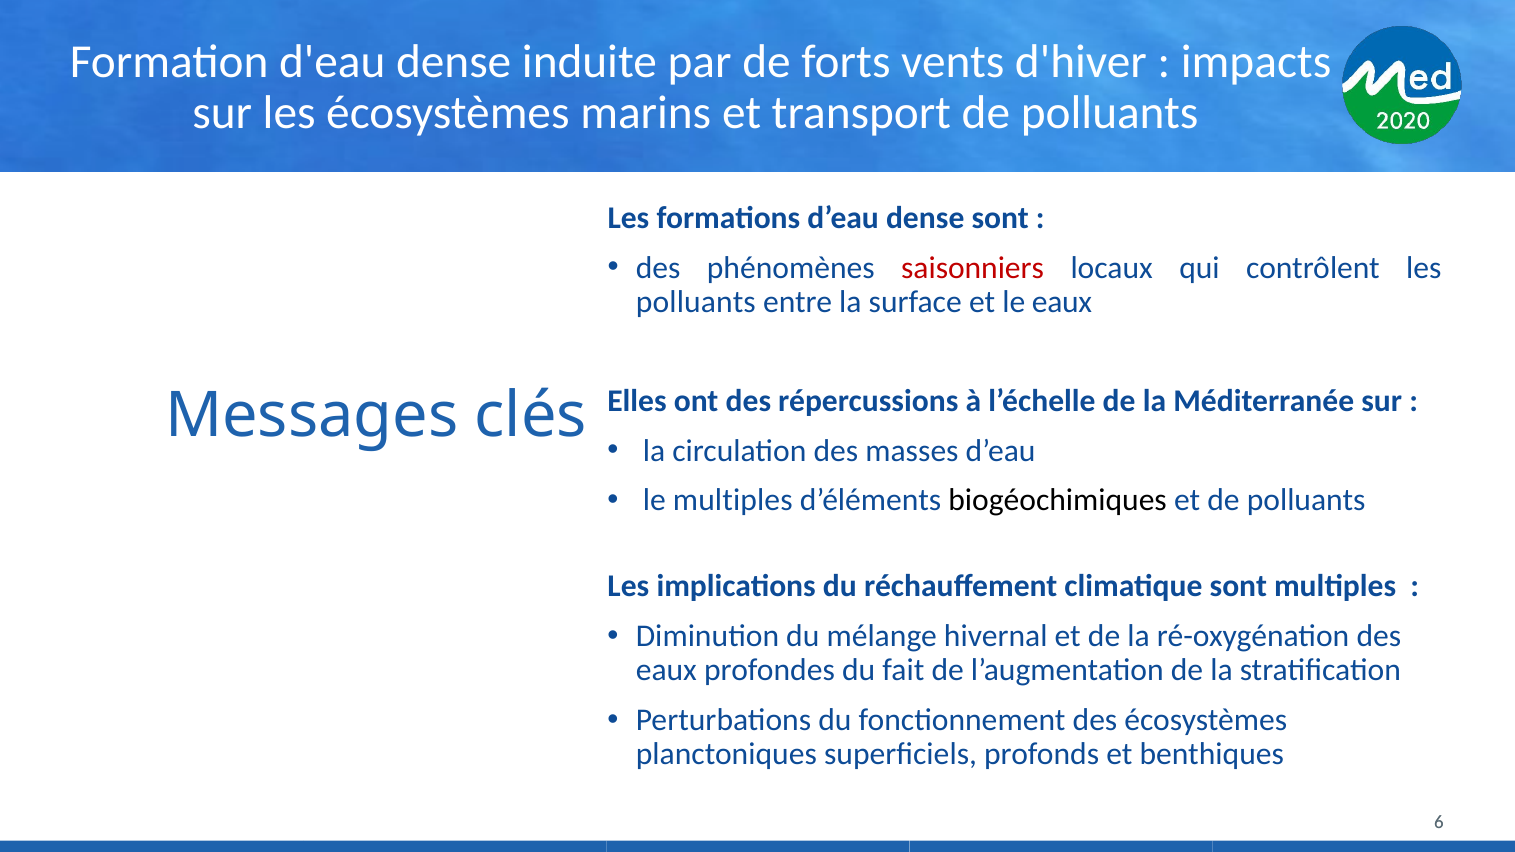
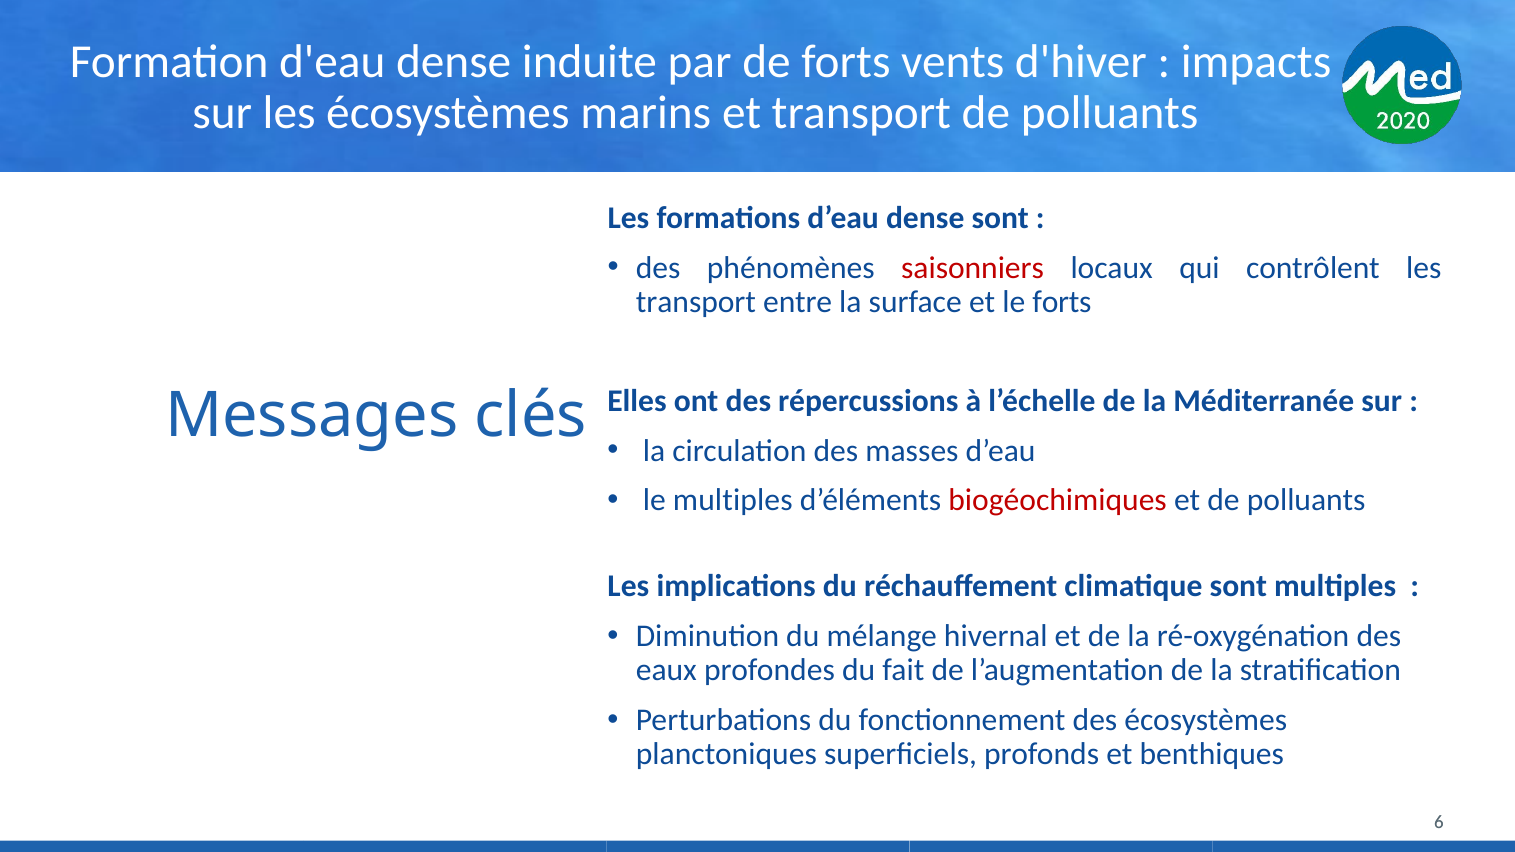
polluants: polluants -> transport (696, 302)
le eaux: eaux -> forts (1062, 302)
biogéochimiques colour: black -> red (1058, 501)
